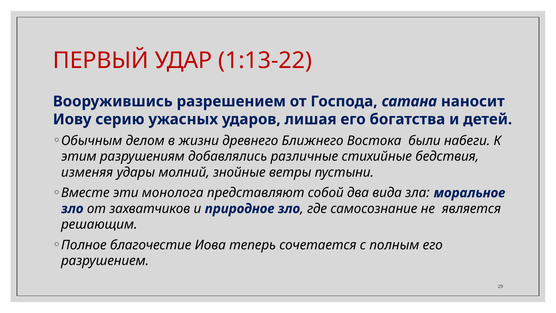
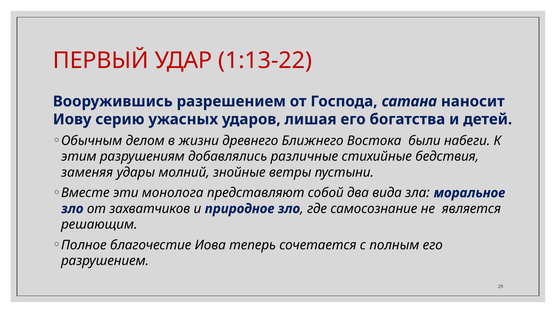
изменяя: изменяя -> заменяя (87, 172)
